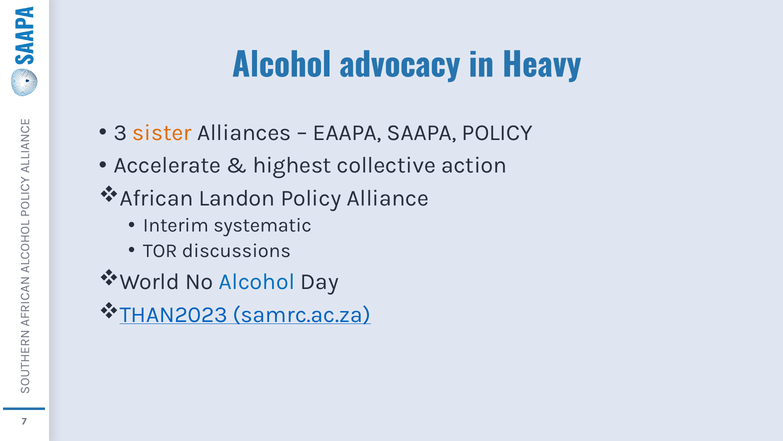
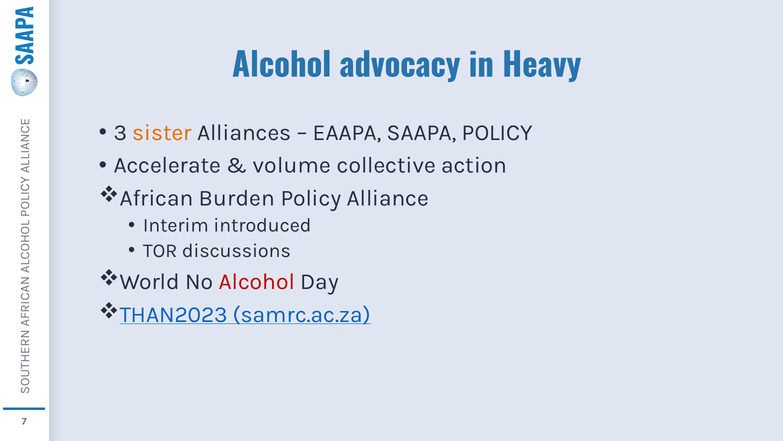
highest: highest -> volume (292, 165)
Landon: Landon -> Burden (237, 198)
systematic: systematic -> introduced (262, 225)
Alcohol colour: blue -> red (257, 281)
